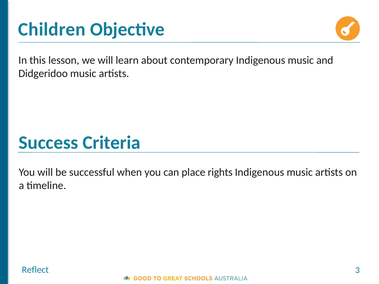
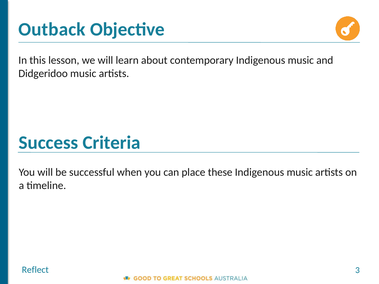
Children: Children -> Outback (52, 29)
rights: rights -> these (220, 172)
